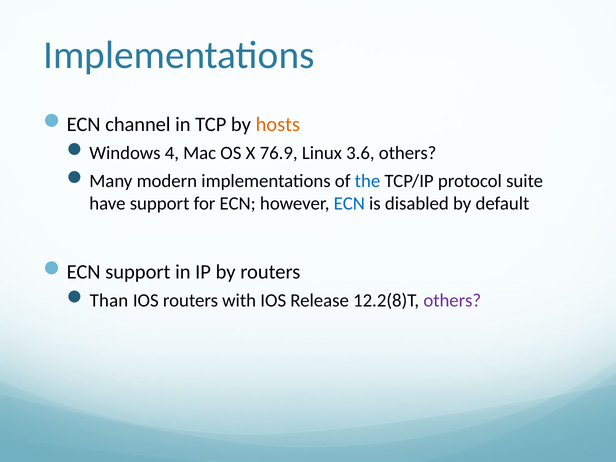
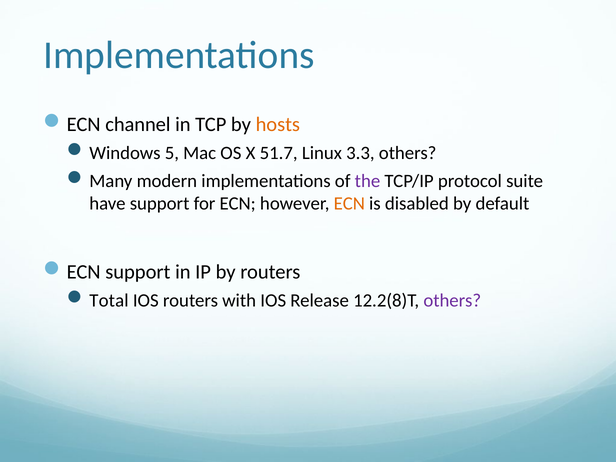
4: 4 -> 5 (172, 153)
76.9: 76.9 -> 51.7 (279, 153)
3.6: 3.6 -> 3.3 (360, 153)
the colour: blue -> purple (368, 181)
ECN colour: blue -> orange (349, 204)
Than: Than -> Total (109, 301)
